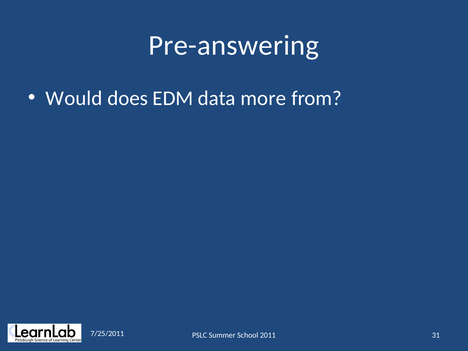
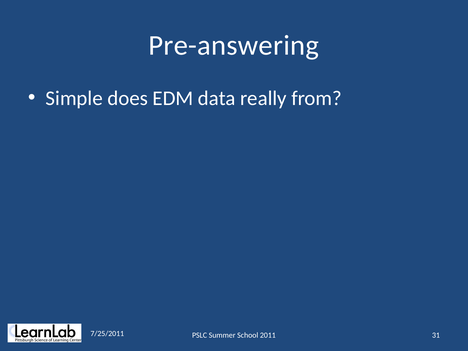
Would: Would -> Simple (74, 98)
more: more -> really (263, 98)
